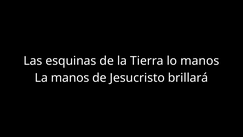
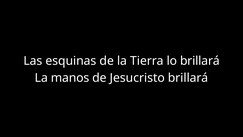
lo manos: manos -> brillará (200, 61)
